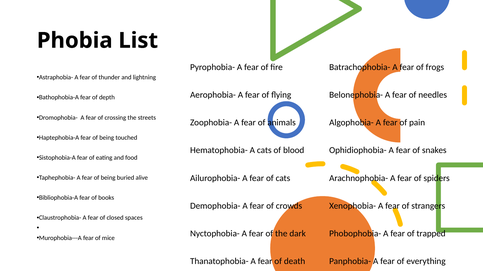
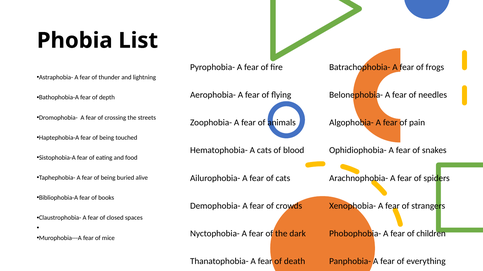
trapped: trapped -> children (431, 234)
